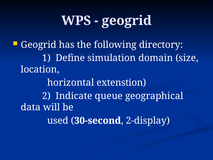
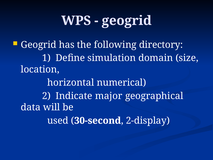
extenstion: extenstion -> numerical (121, 83)
queue: queue -> major (109, 96)
